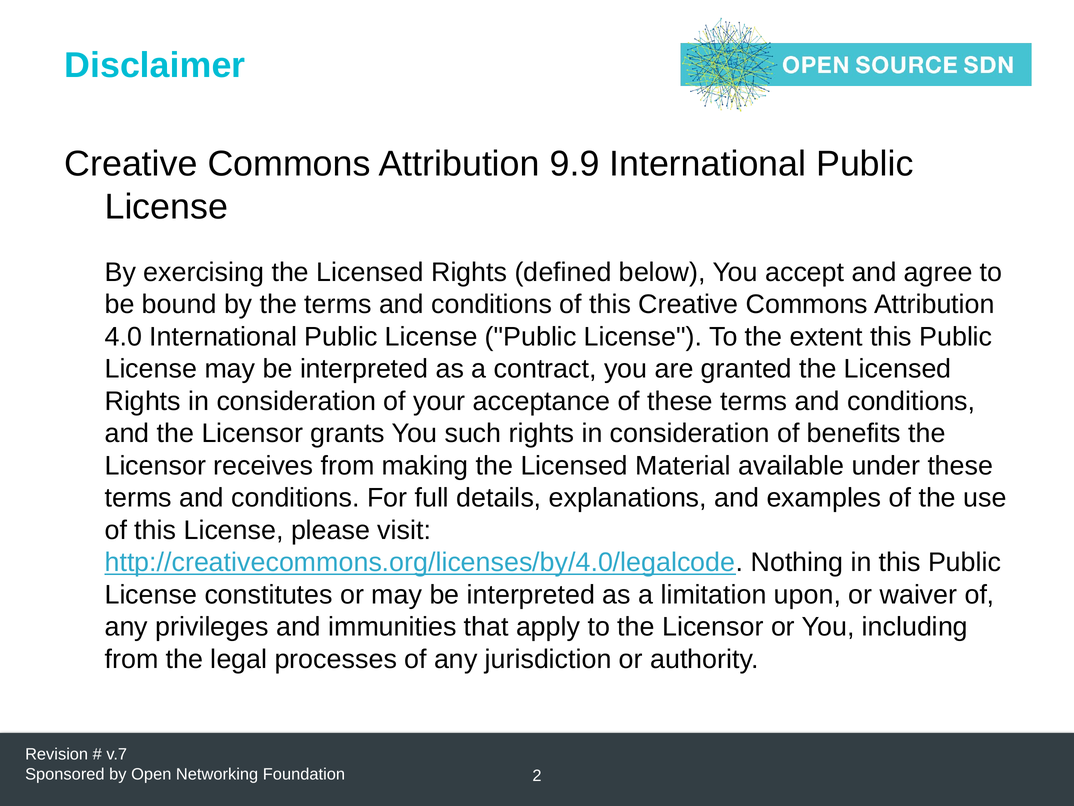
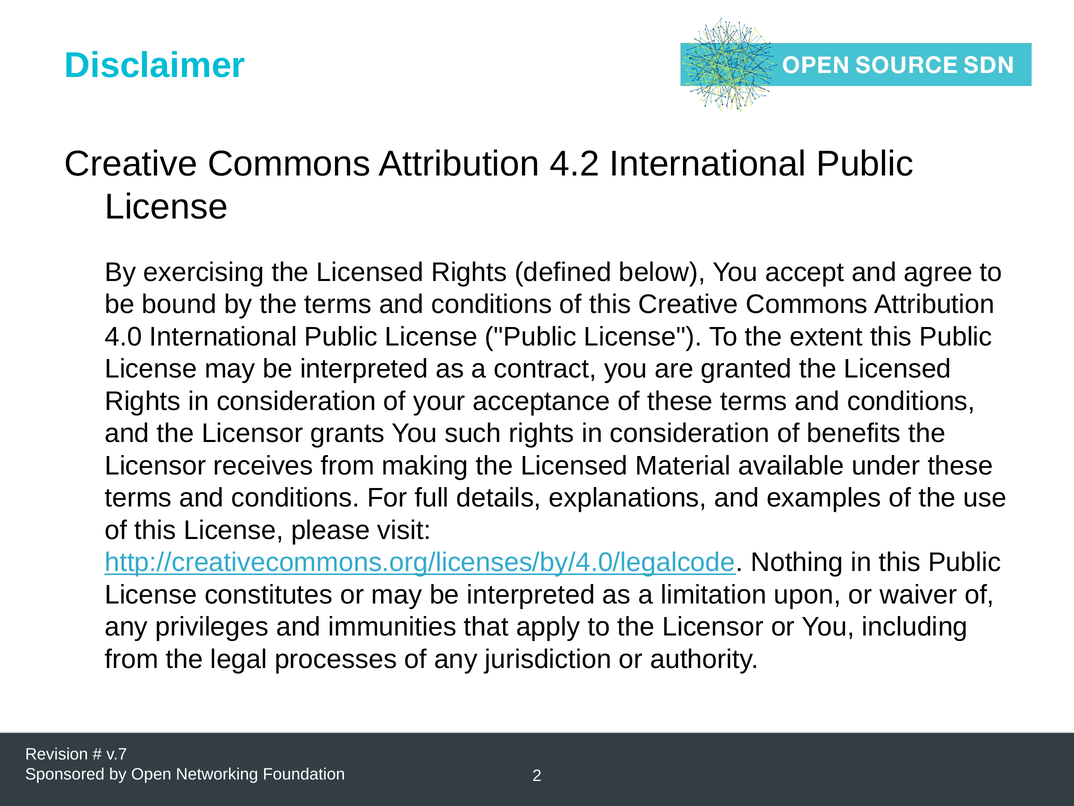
9.9: 9.9 -> 4.2 (575, 164)
